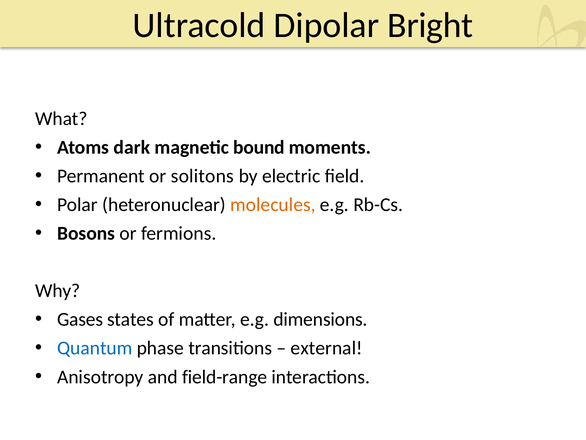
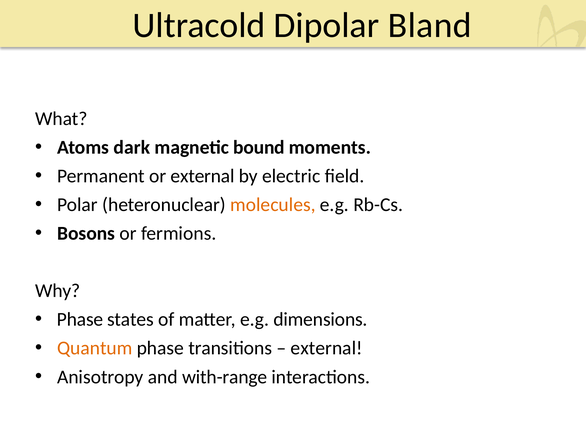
Bright: Bright -> Bland (430, 25)
or solitons: solitons -> external (203, 176)
Gases: Gases -> Phase (80, 319)
Quantum colour: blue -> orange (95, 348)
field-range: field-range -> with-range (225, 376)
